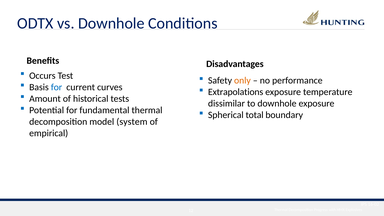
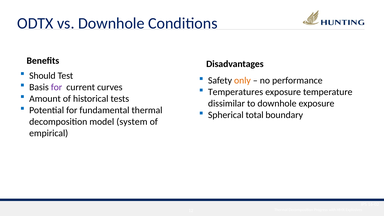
Occurs: Occurs -> Should (42, 76)
for colour: blue -> purple (57, 87)
Extrapolations: Extrapolations -> Temperatures (236, 92)
